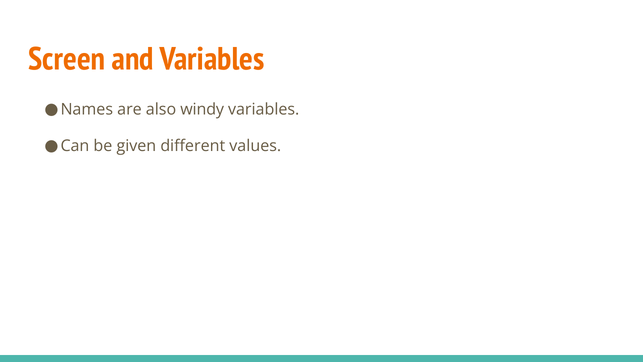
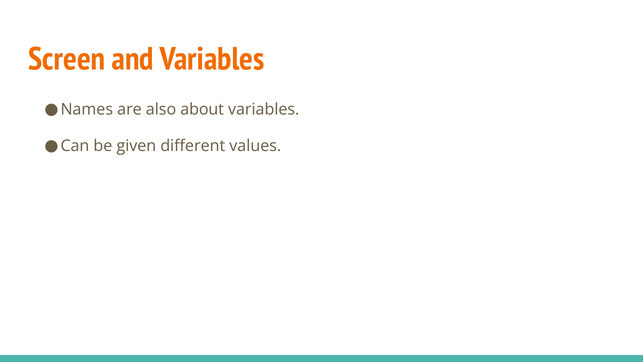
windy: windy -> about (202, 109)
